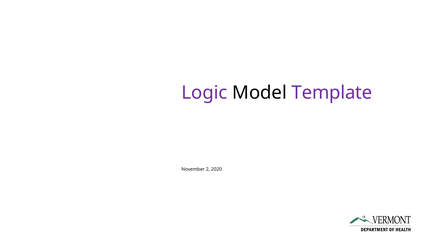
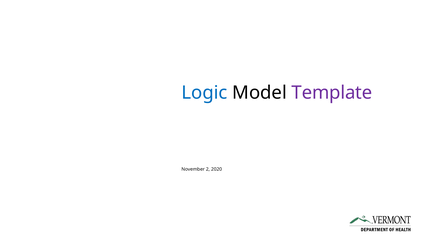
Logic colour: purple -> blue (204, 93)
